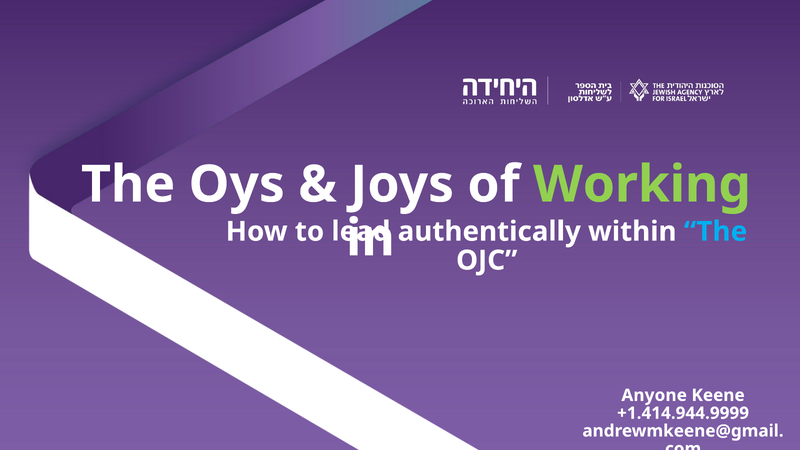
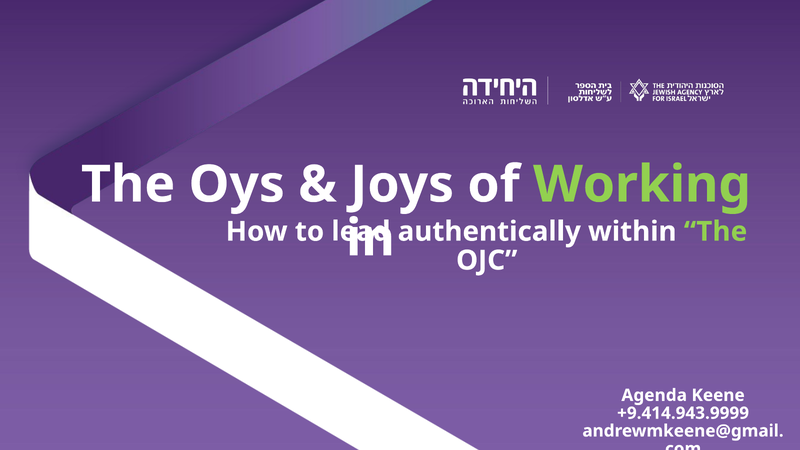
The colour: light blue -> light green (716, 232)
Anyone: Anyone -> Agenda (654, 395)
+1.414.944.9999: +1.414.944.9999 -> +9.414.943.9999 (683, 413)
